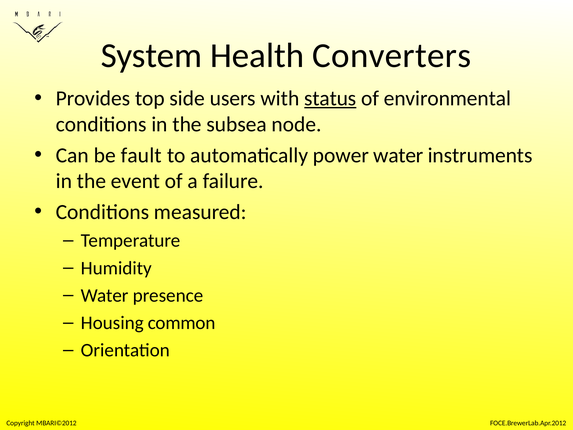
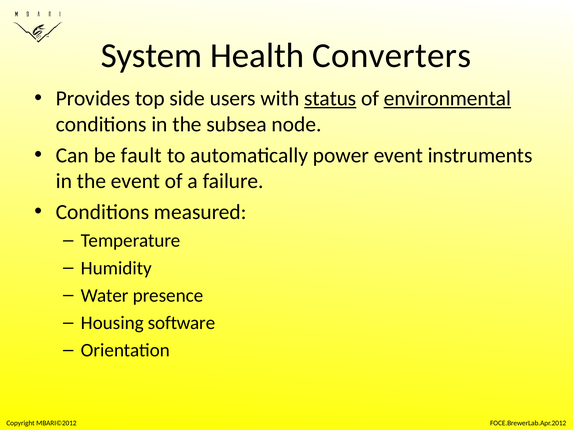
environmental underline: none -> present (447, 98)
power water: water -> event (398, 155)
common: common -> software (182, 323)
